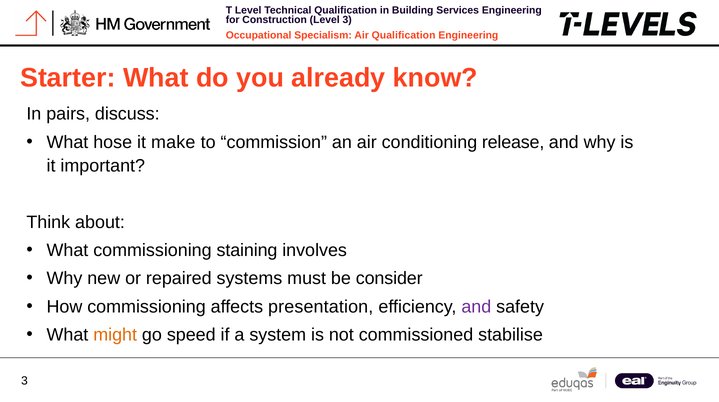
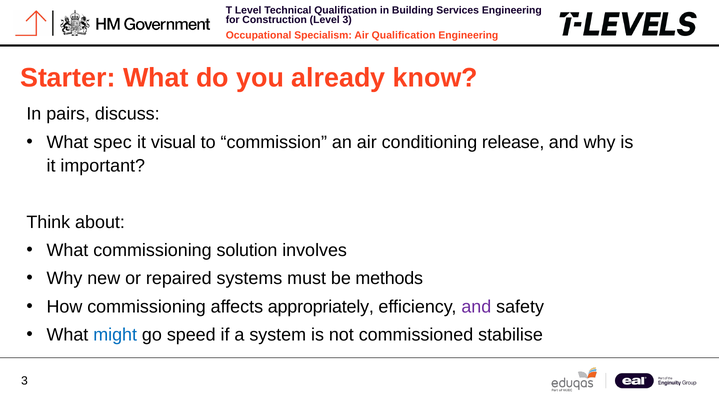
hose: hose -> spec (113, 142)
make: make -> visual (173, 142)
staining: staining -> solution (247, 250)
consider: consider -> methods (389, 278)
presentation: presentation -> appropriately (321, 307)
might colour: orange -> blue (115, 335)
